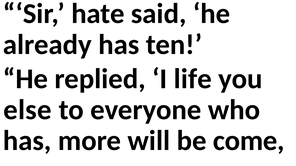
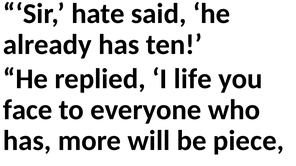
else: else -> face (28, 110)
come: come -> piece (249, 141)
